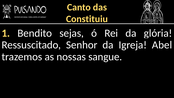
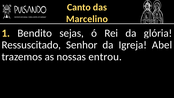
Constituiu: Constituiu -> Marcelino (87, 19)
sangue: sangue -> entrou (105, 57)
